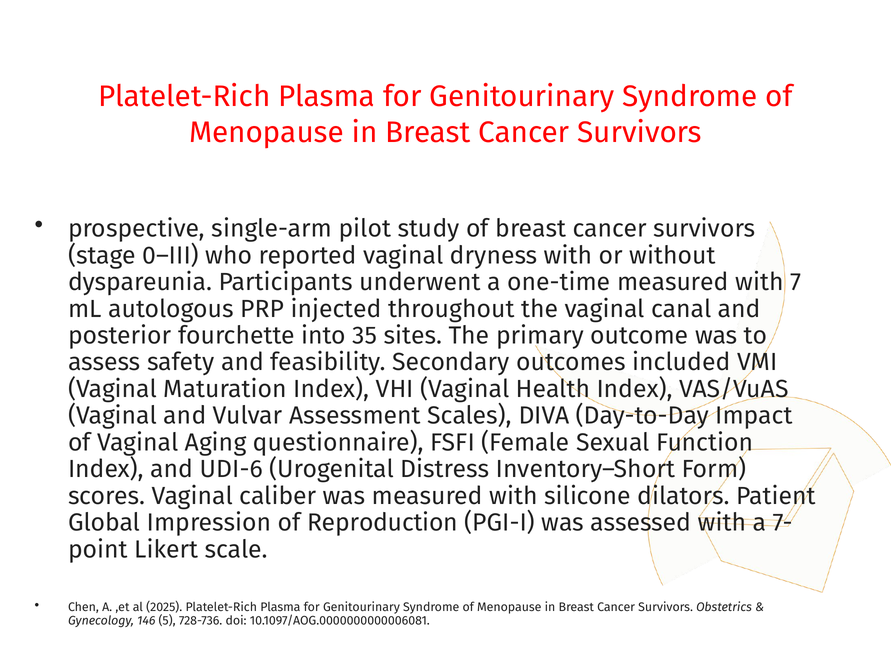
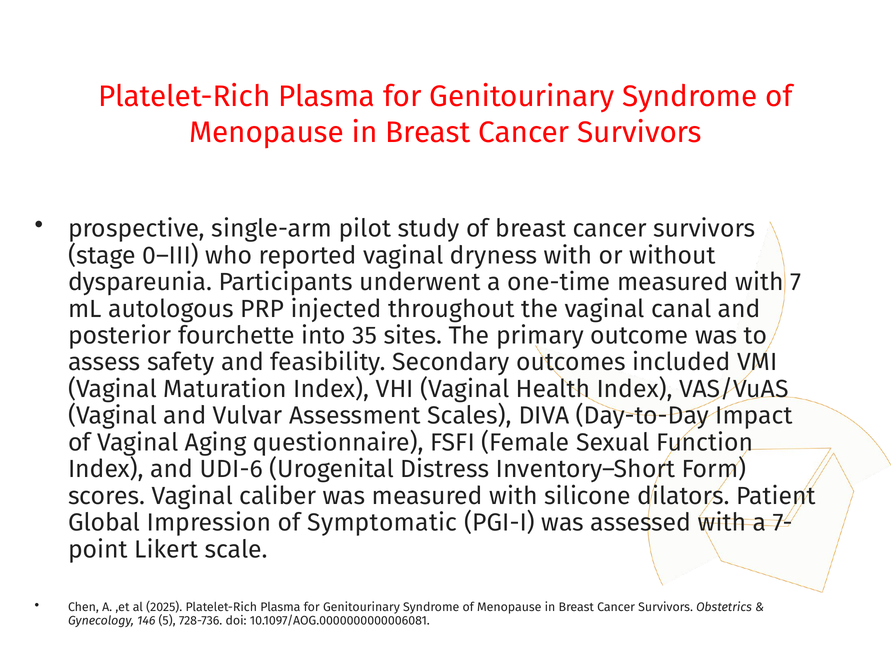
Reproduction: Reproduction -> Symptomatic (382, 523)
